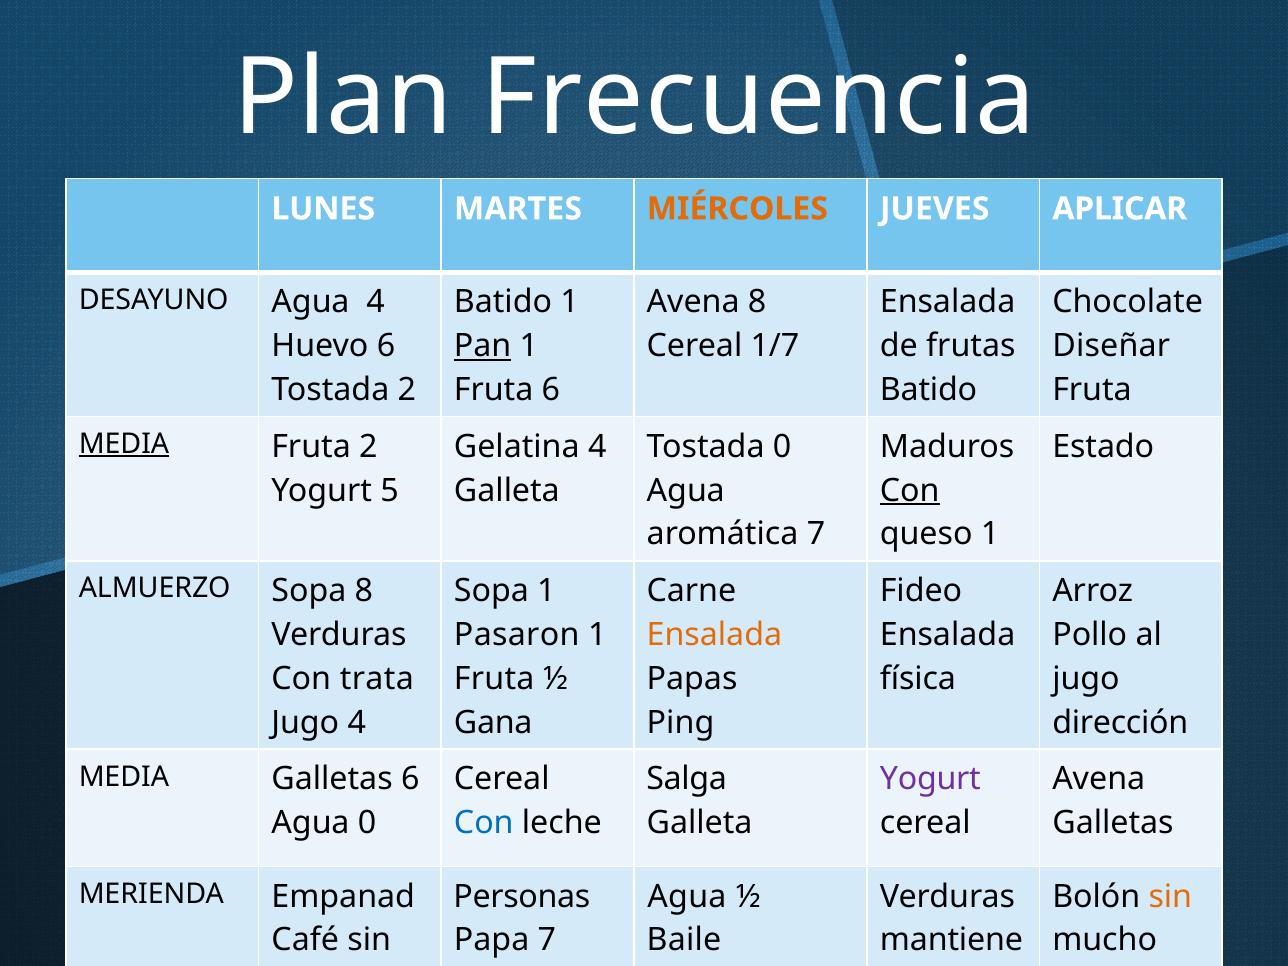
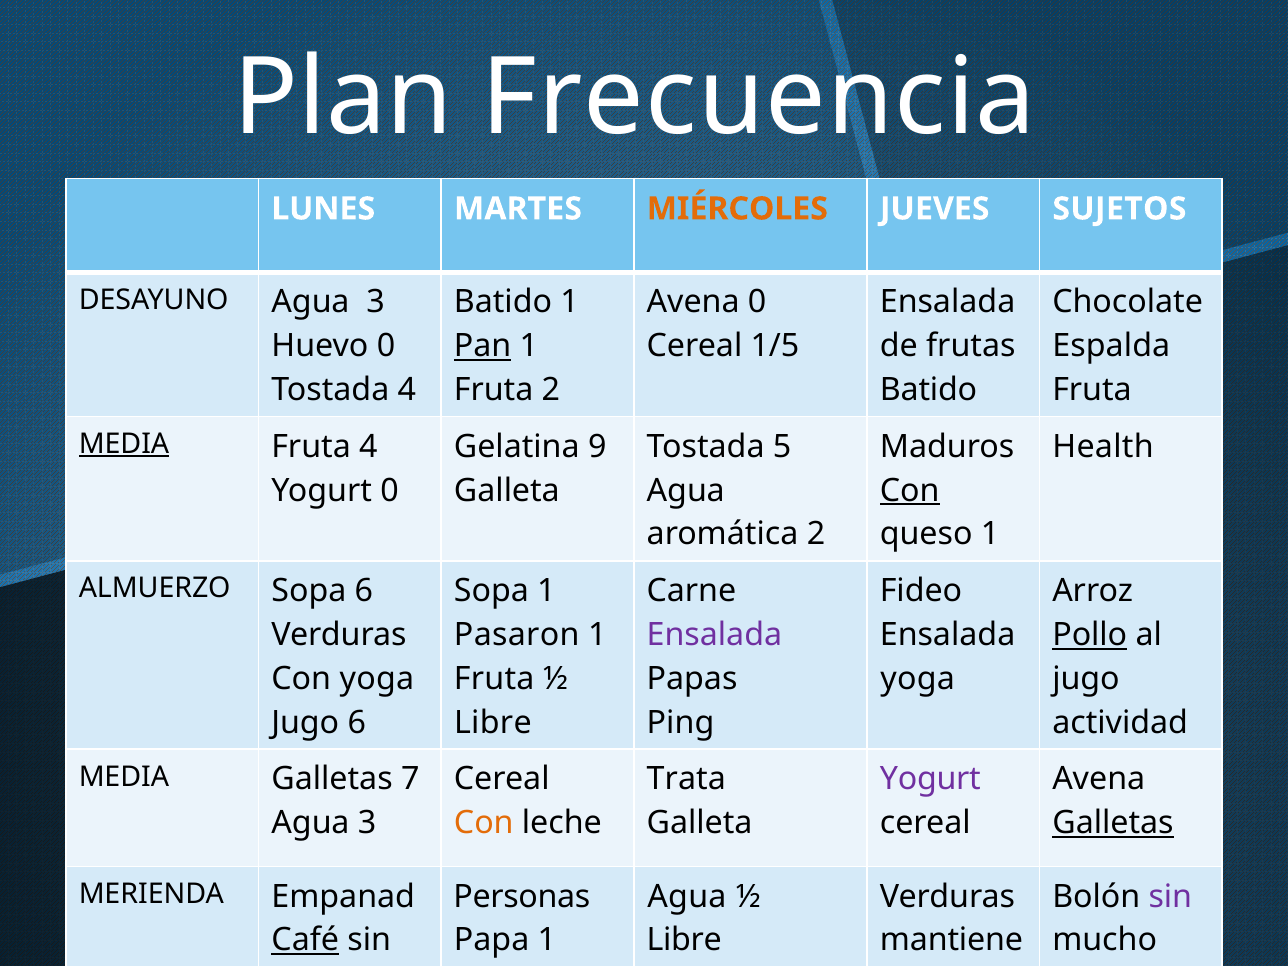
APLICAR: APLICAR -> SUJETOS (1119, 209)
DESAYUNO Agua 4: 4 -> 3 (376, 302)
Avena 8: 8 -> 0 (757, 302)
Huevo 6: 6 -> 0 (386, 346)
1/7: 1/7 -> 1/5 (775, 346)
Diseñar: Diseñar -> Espalda (1111, 346)
Tostada 2: 2 -> 4 (407, 390)
Fruta 6: 6 -> 2 (551, 390)
Fruta 2: 2 -> 4 (368, 447)
Gelatina 4: 4 -> 9 (597, 447)
Tostada 0: 0 -> 5 (782, 447)
Estado: Estado -> Health (1103, 447)
Yogurt 5: 5 -> 0 (390, 491)
aromática 7: 7 -> 2 (816, 534)
Sopa 8: 8 -> 6 (364, 591)
Ensalada colour: orange -> purple (714, 635)
Pollo underline: none -> present (1090, 635)
Con trata: trata -> yoga (377, 679)
física: física -> yoga (918, 679)
Jugo 4: 4 -> 6 (357, 723)
Gana: Gana -> Libre (493, 723)
dirección: dirección -> actividad (1120, 723)
Galletas 6: 6 -> 7 (410, 779)
Salga: Salga -> Trata (686, 779)
0: 0 -> 3 (367, 823)
Con colour: blue -> orange (484, 823)
Galletas underline: none -> present (1113, 823)
sin colour: orange -> purple (1170, 897)
Café underline: none -> present (305, 940)
Papa 7: 7 -> 1 (547, 940)
Baile: Baile -> Libre (684, 940)
